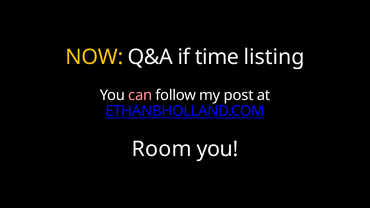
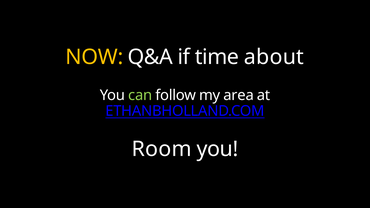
listing: listing -> about (274, 57)
can colour: pink -> light green (140, 95)
post: post -> area (239, 95)
